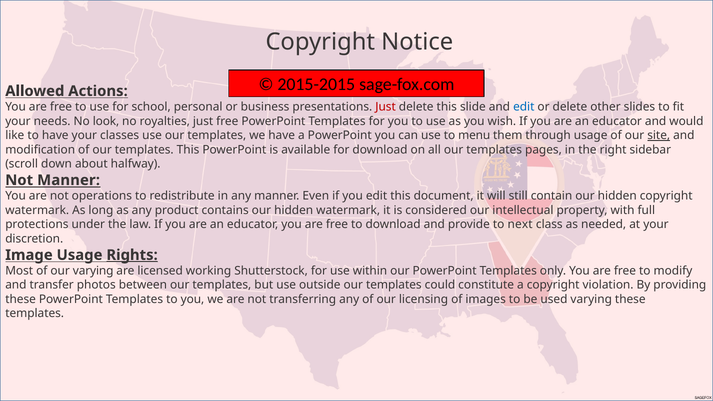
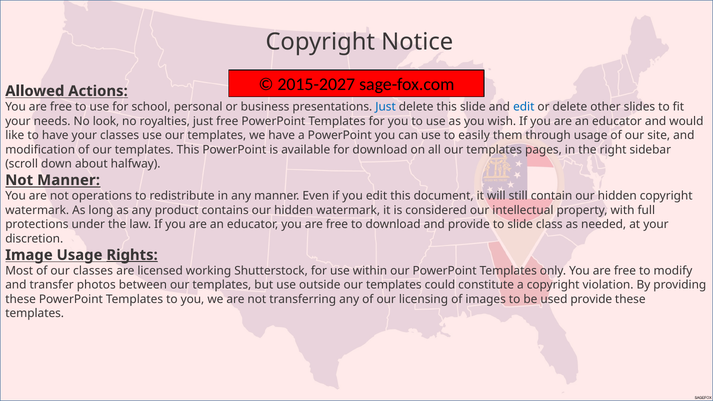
2015-2015: 2015-2015 -> 2015-2027 (316, 85)
Just colour: red -> blue (386, 107)
menu: menu -> easily (474, 135)
site underline: present -> none (659, 135)
to next: next -> slide (520, 225)
our varying: varying -> classes (93, 271)
used varying: varying -> provide (591, 299)
